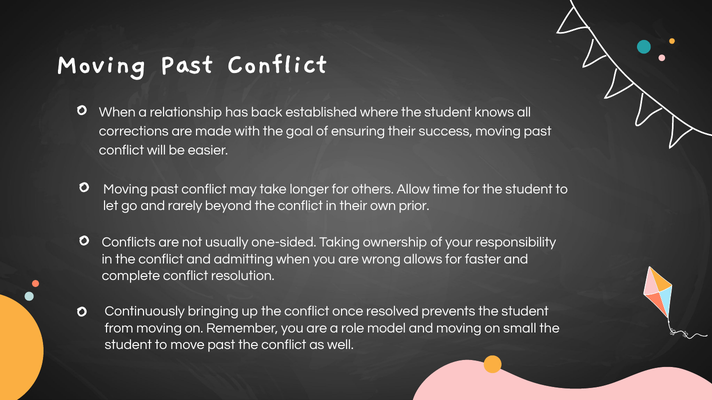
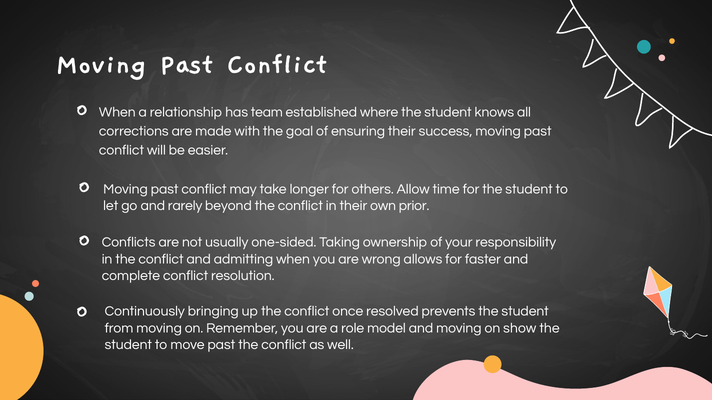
back: back -> team (267, 112)
small: small -> show (520, 328)
